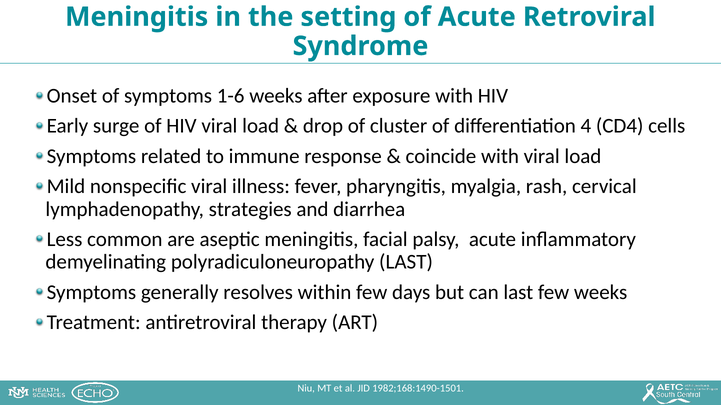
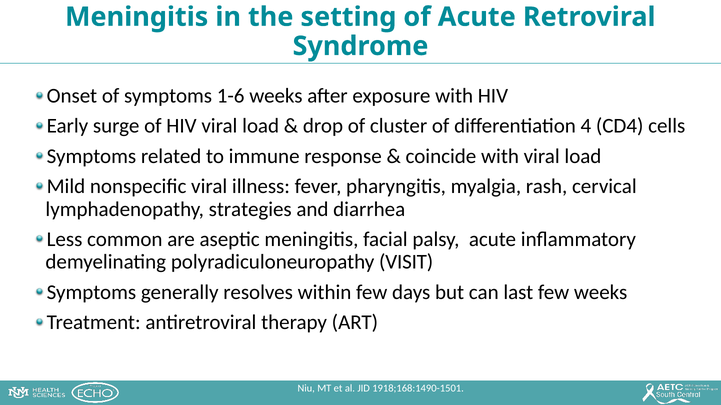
polyradiculoneuropathy LAST: LAST -> VISIT (406, 262)
1982;168:1490-1501: 1982;168:1490-1501 -> 1918;168:1490-1501 (418, 389)
